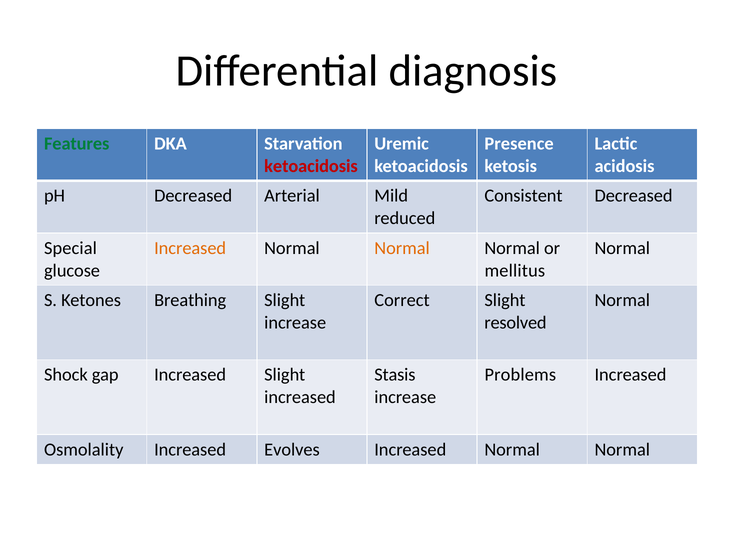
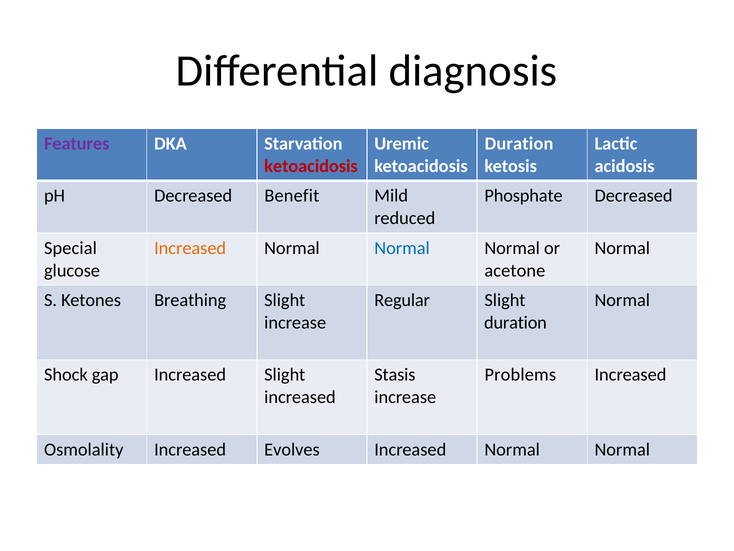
Features colour: green -> purple (77, 144)
Presence: Presence -> Duration (519, 144)
Arterial: Arterial -> Benefit (292, 196)
Consistent: Consistent -> Phosphate (524, 196)
Normal colour: orange -> blue (402, 248)
mellitus: mellitus -> acetone (515, 270)
Correct: Correct -> Regular (402, 300)
resolved: resolved -> duration (515, 322)
